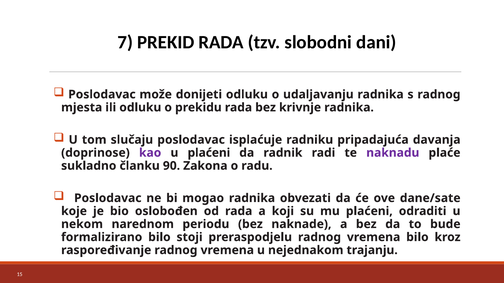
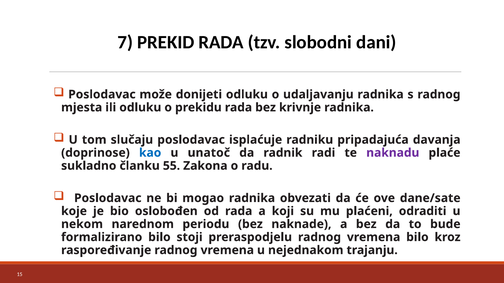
kao colour: purple -> blue (150, 153)
u plaćeni: plaćeni -> unatoč (209, 153)
90: 90 -> 55 (171, 166)
